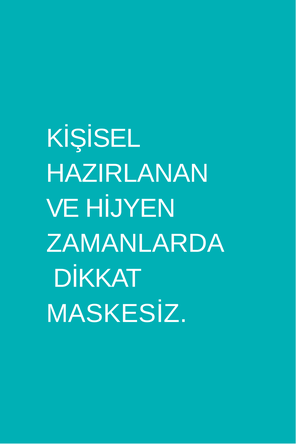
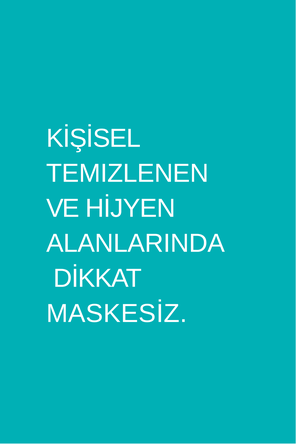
HAZIRLANAN: HAZIRLANAN -> TEMIZLENEN (127, 173)
ZAMANLARDA: ZAMANLARDA -> ALANLARINDA (135, 243)
